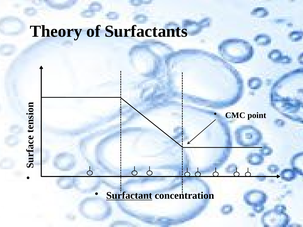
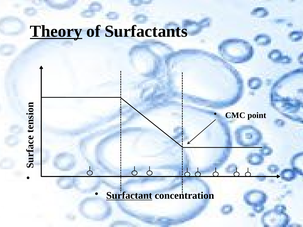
Theory underline: none -> present (56, 31)
